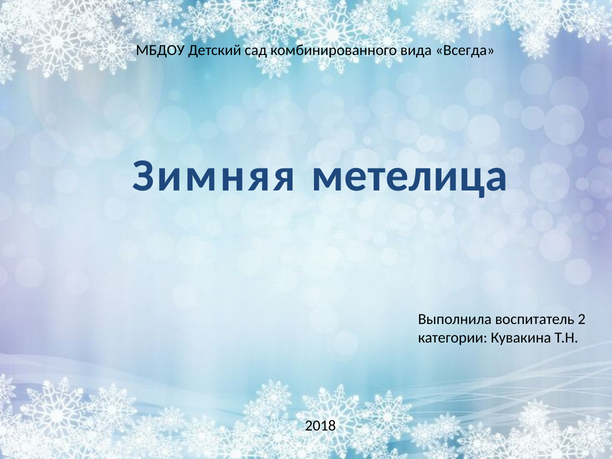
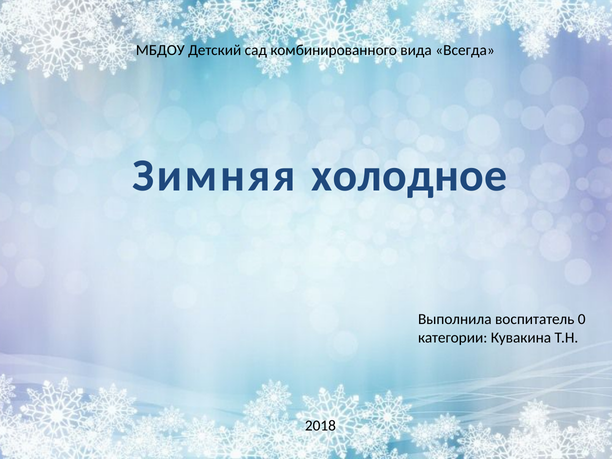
метелица: метелица -> холодное (409, 176)
2: 2 -> 0 (582, 319)
